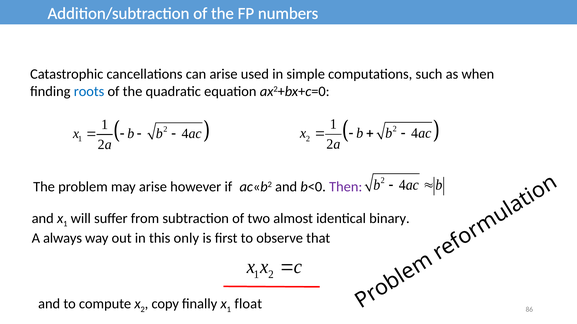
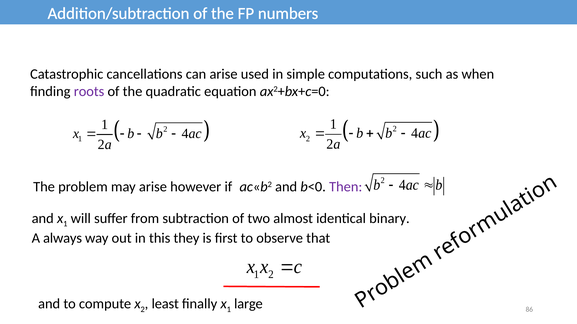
roots colour: blue -> purple (89, 92)
only: only -> they (186, 238)
copy: copy -> least (165, 304)
float: float -> large (248, 304)
